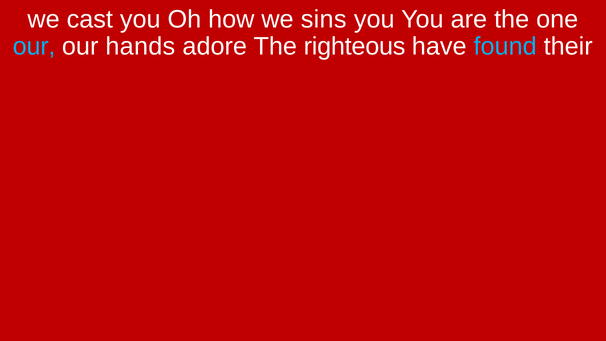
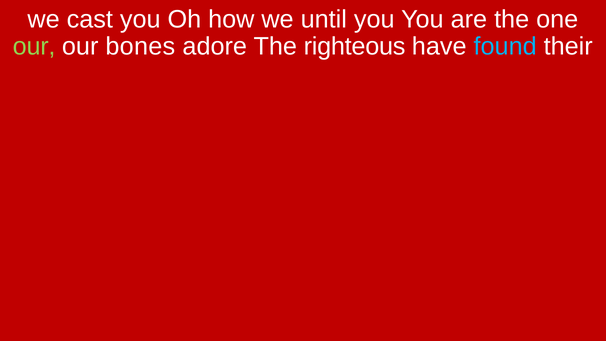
sins: sins -> until (324, 19)
our colour: light blue -> light green (34, 47)
hands: hands -> bones (140, 47)
